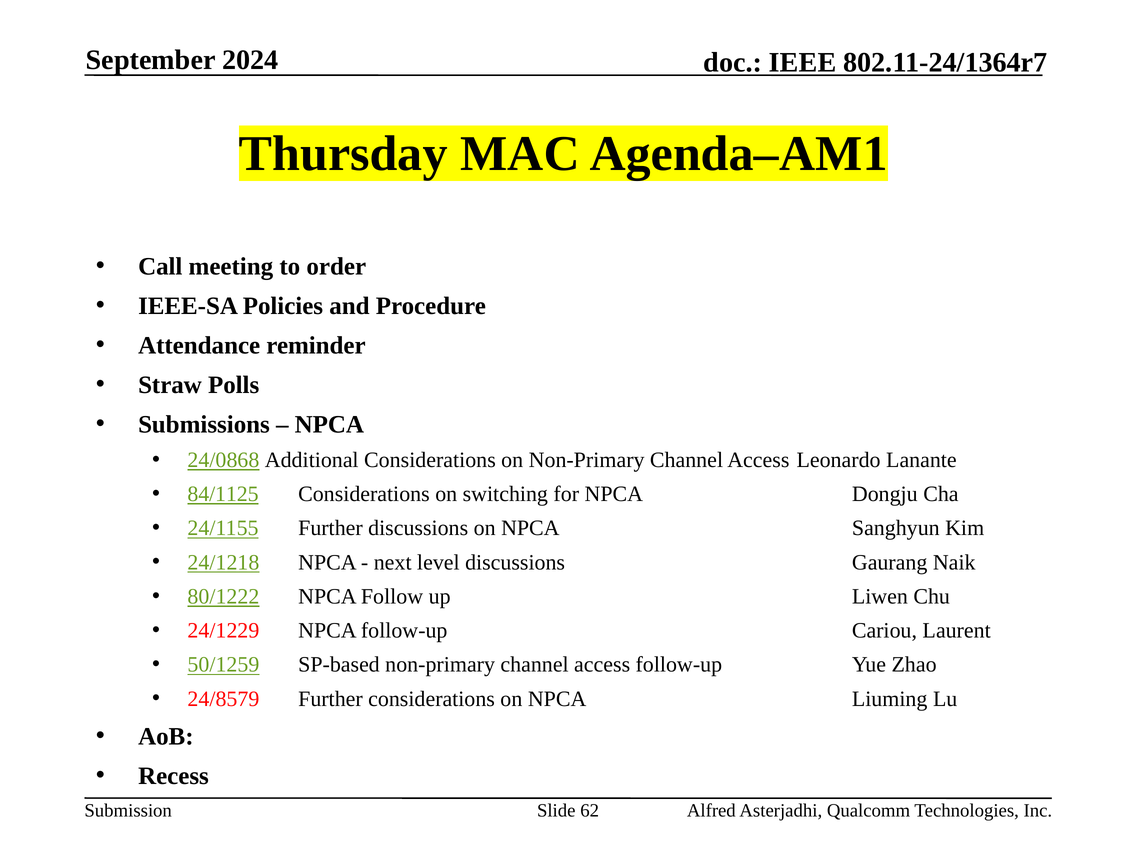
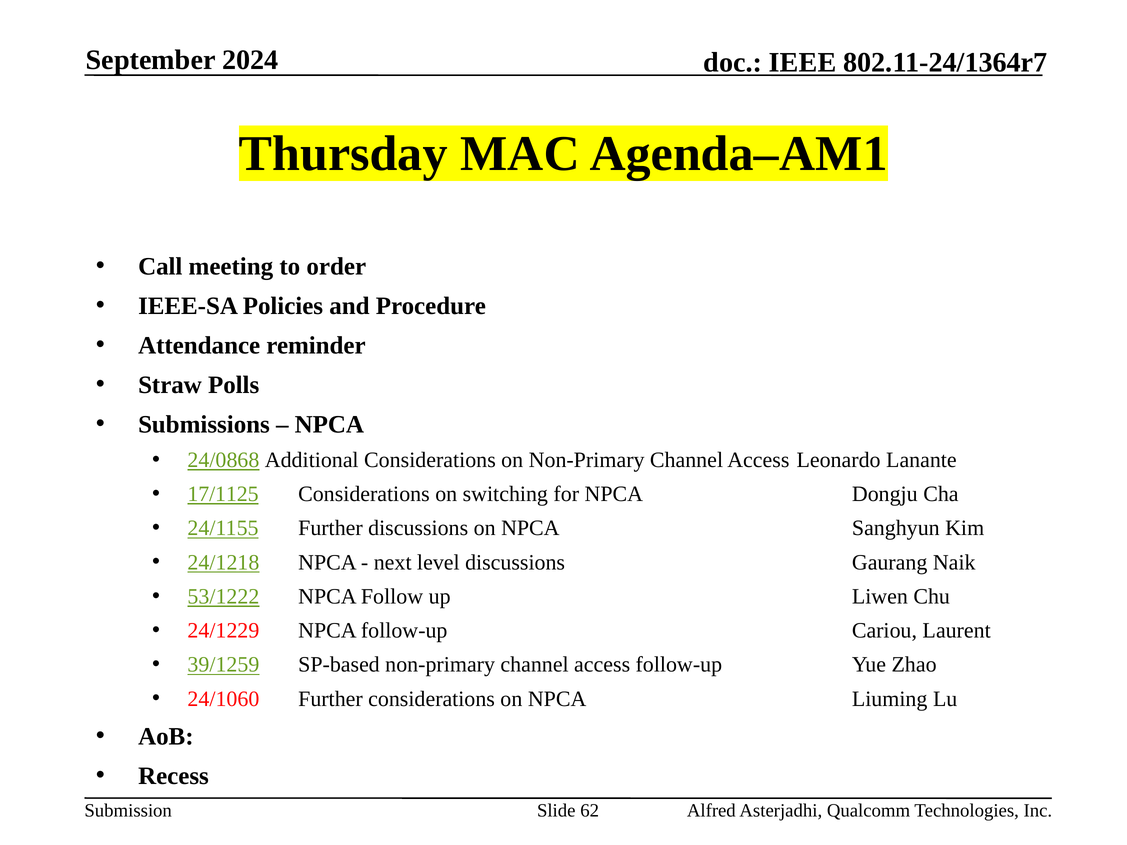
84/1125: 84/1125 -> 17/1125 (223, 494)
80/1222: 80/1222 -> 53/1222 (223, 597)
50/1259: 50/1259 -> 39/1259 (223, 665)
24/8579: 24/8579 -> 24/1060 (223, 699)
